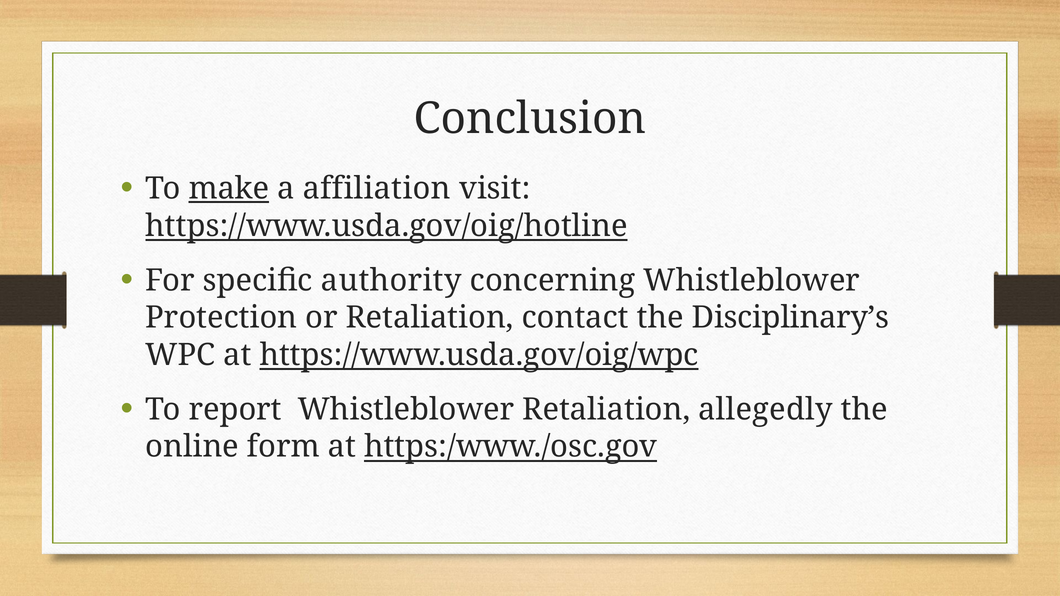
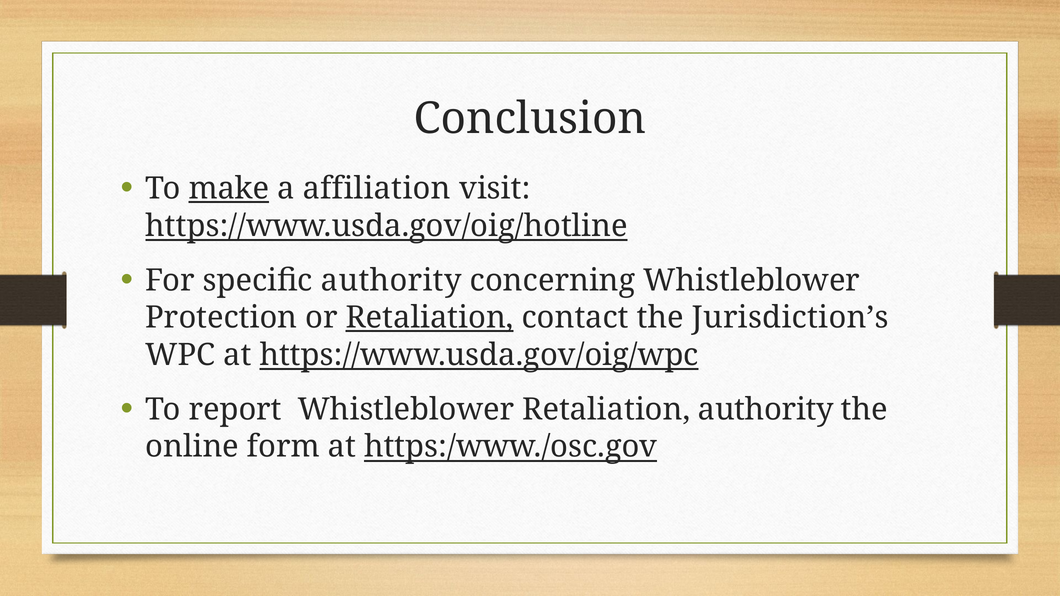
Retaliation underline: none -> present (430, 318)
Disciplinary’s: Disciplinary’s -> Jurisdiction’s (790, 318)
Retaliation allegedly: allegedly -> authority (766, 410)
